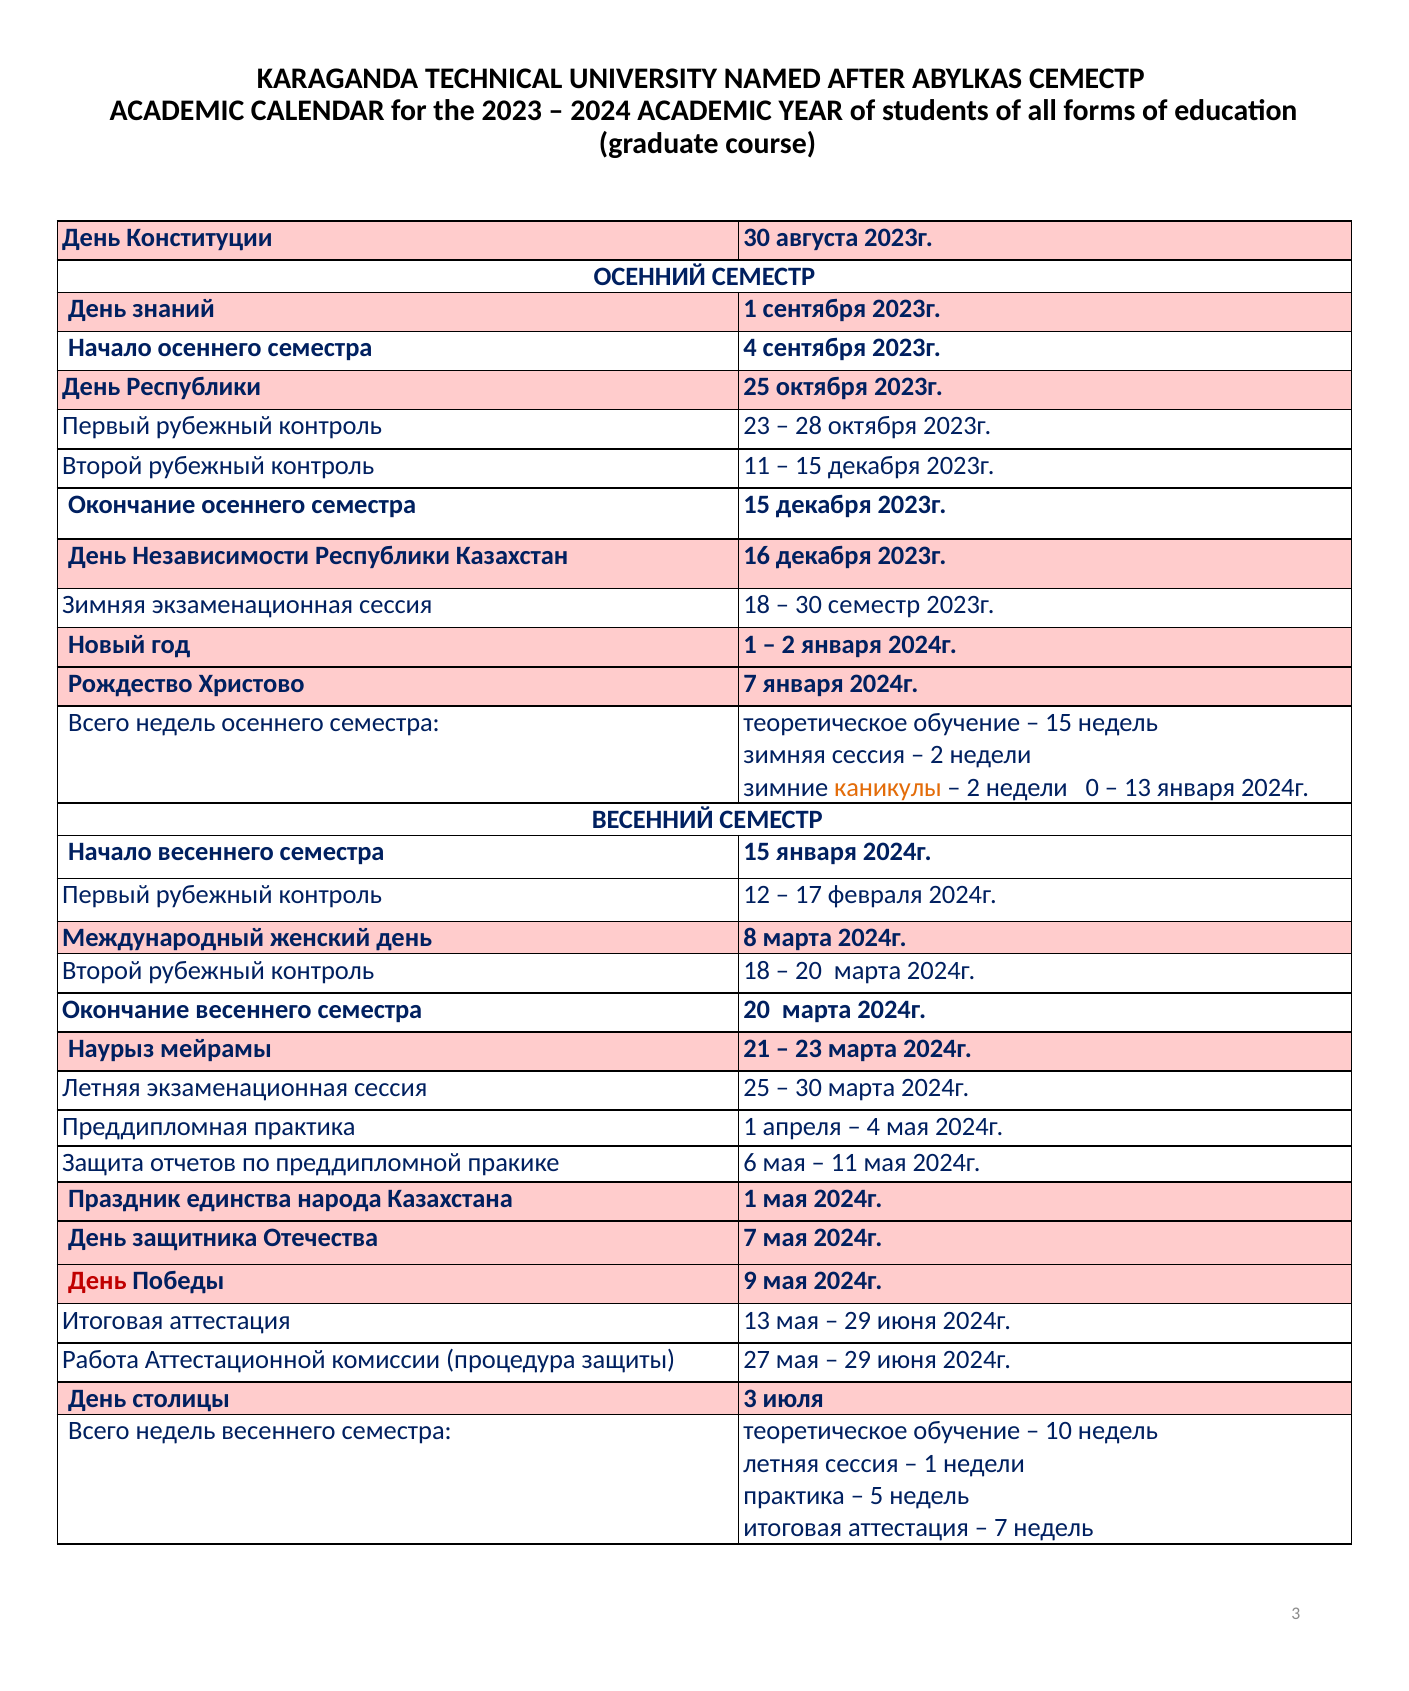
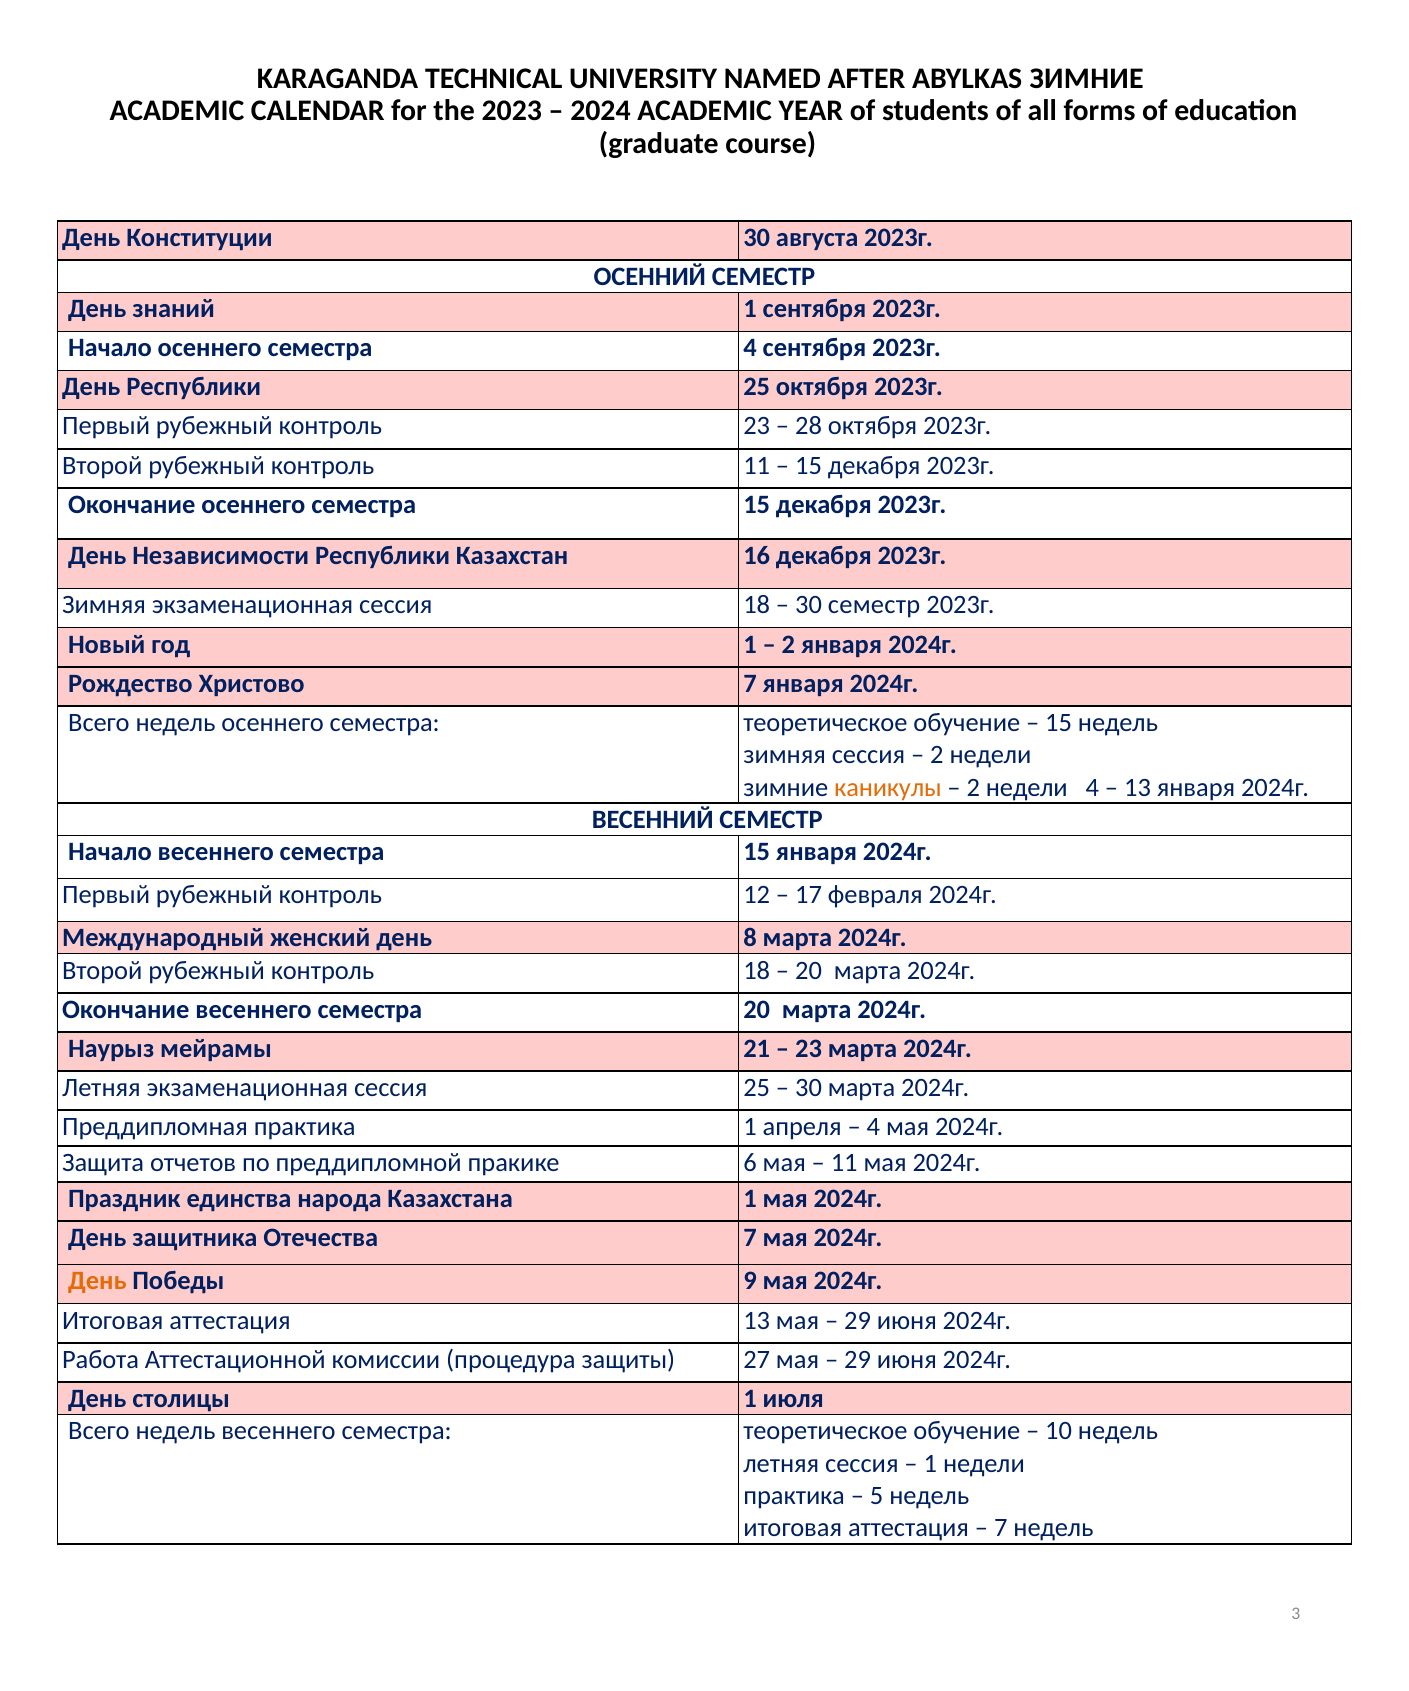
ABYLKAS СЕМЕСТР: СЕМЕСТР -> ЗИМНИЕ (1087, 79)
недели 0: 0 -> 4 (1092, 787)
День colour: red -> orange (97, 1281)
столицы 3: 3 -> 1 (750, 1398)
